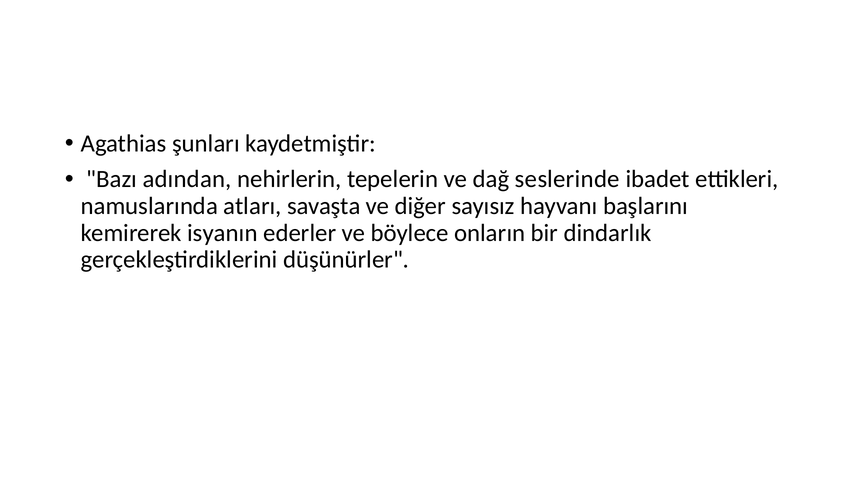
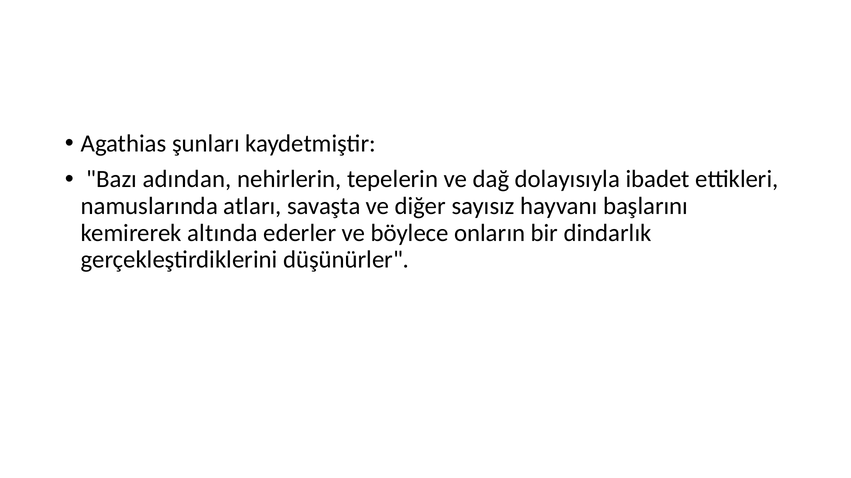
seslerinde: seslerinde -> dolayısıyla (567, 180)
isyanın: isyanın -> altında (222, 233)
